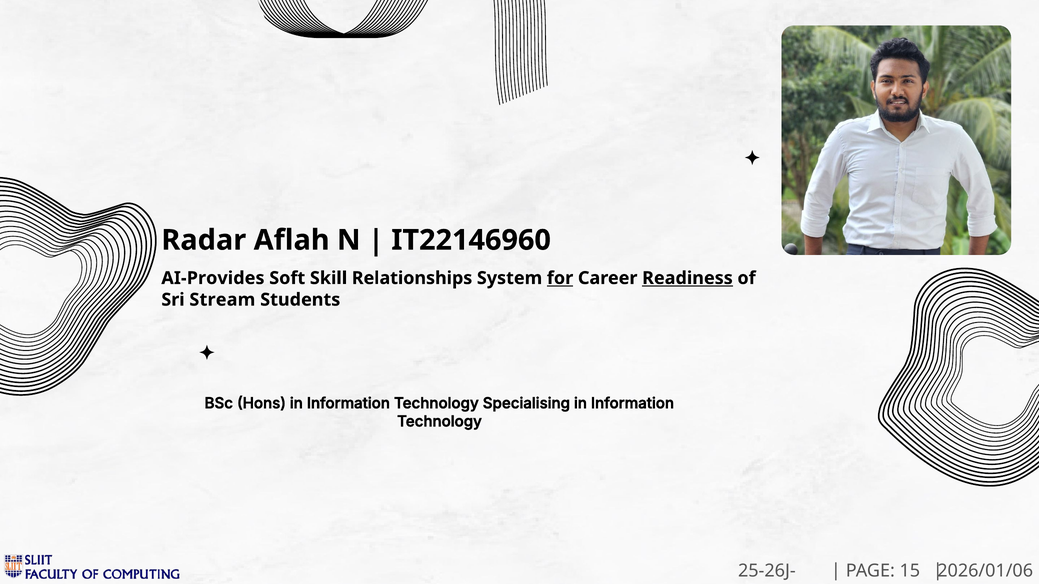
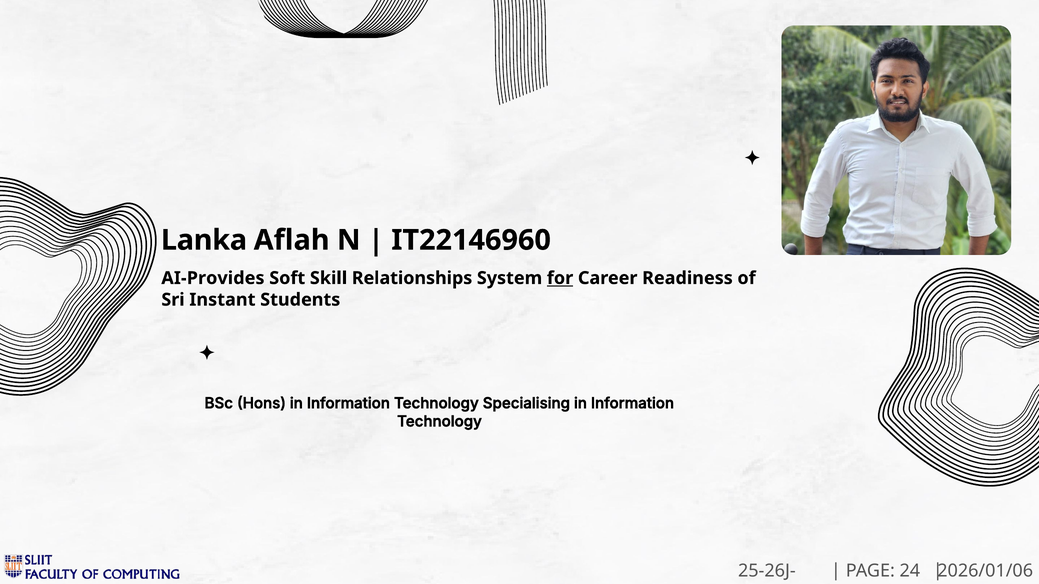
Radar: Radar -> Lanka (204, 240)
Readiness underline: present -> none (687, 278)
Stream: Stream -> Instant (222, 300)
15: 15 -> 24 (910, 571)
